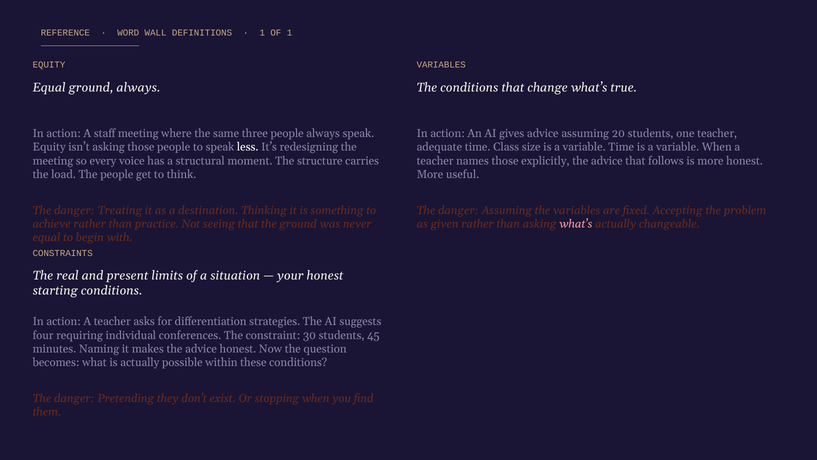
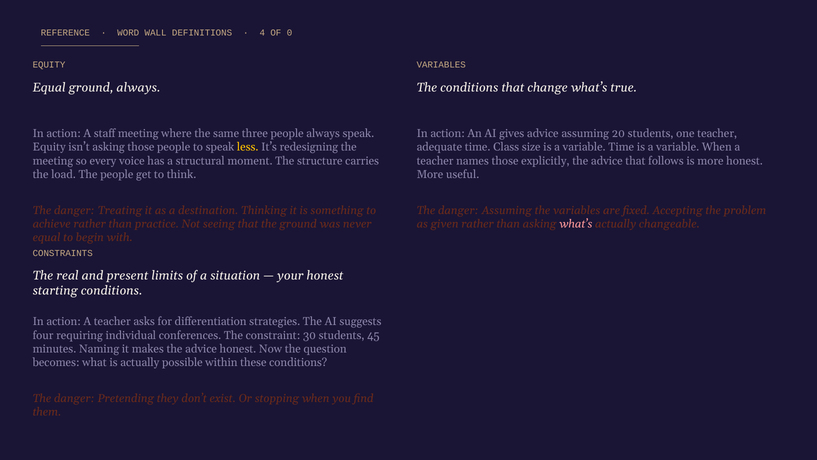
1: 1 -> 4 (262, 32)
OF 1: 1 -> 0 (290, 32)
less colour: white -> yellow (248, 147)
